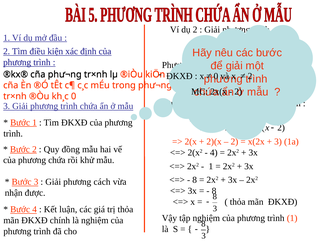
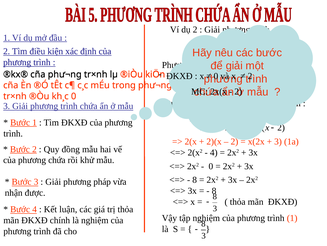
1: 1 -> 0 (211, 166)
Giải phương cách: cách -> pháp (102, 181)
